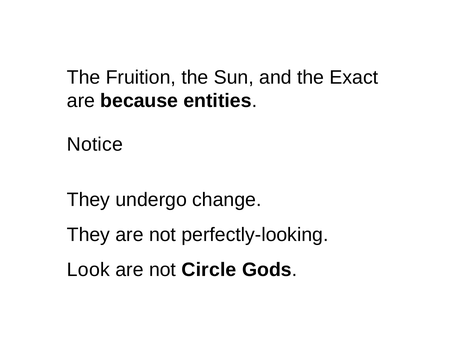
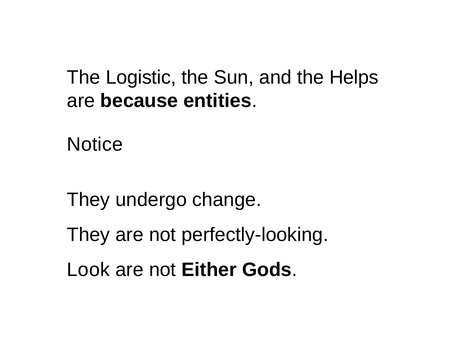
Fruition: Fruition -> Logistic (141, 78)
Exact: Exact -> Helps (354, 78)
Circle: Circle -> Either (209, 270)
